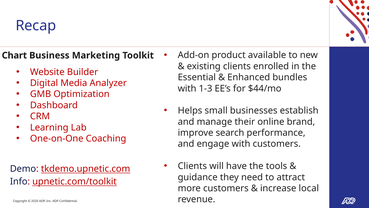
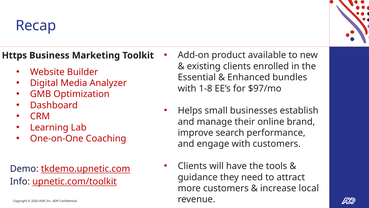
Chart: Chart -> Https (14, 55)
1-3: 1-3 -> 1-8 (206, 88)
$44/mo: $44/mo -> $97/mo (265, 88)
